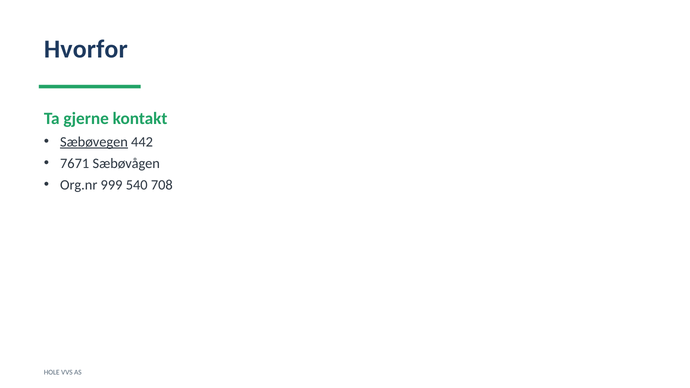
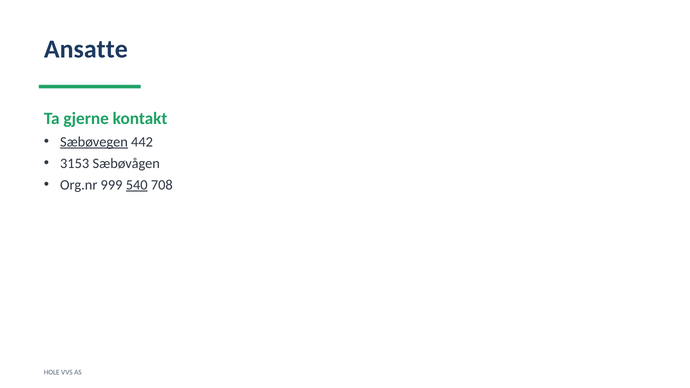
Hvorfor: Hvorfor -> Ansatte (86, 49)
7671: 7671 -> 3153 (75, 163)
540 underline: none -> present (137, 185)
